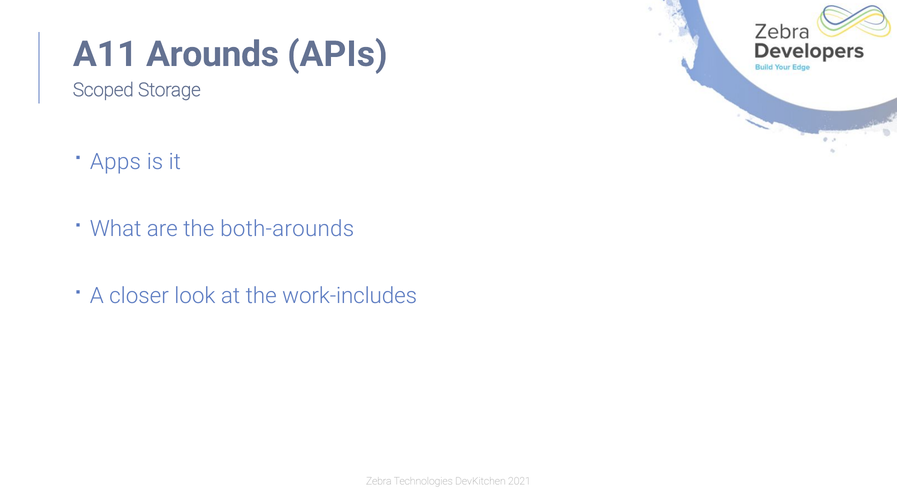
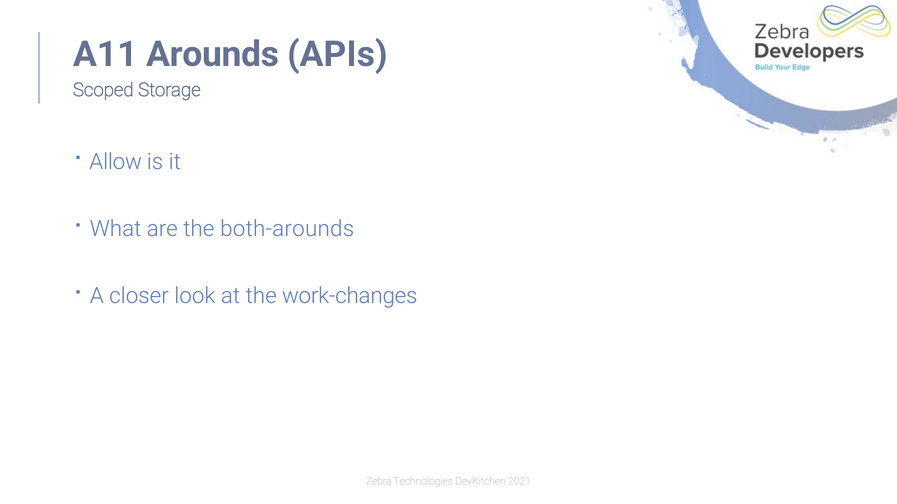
Apps: Apps -> Allow (116, 162)
work-includes: work-includes -> work-changes (350, 296)
